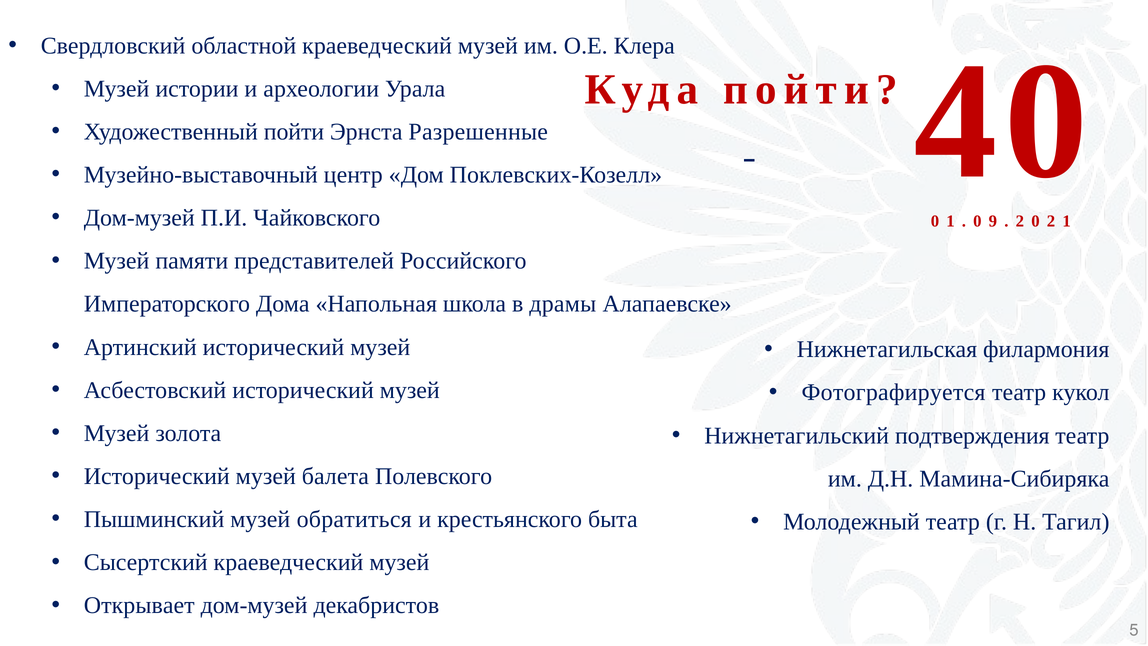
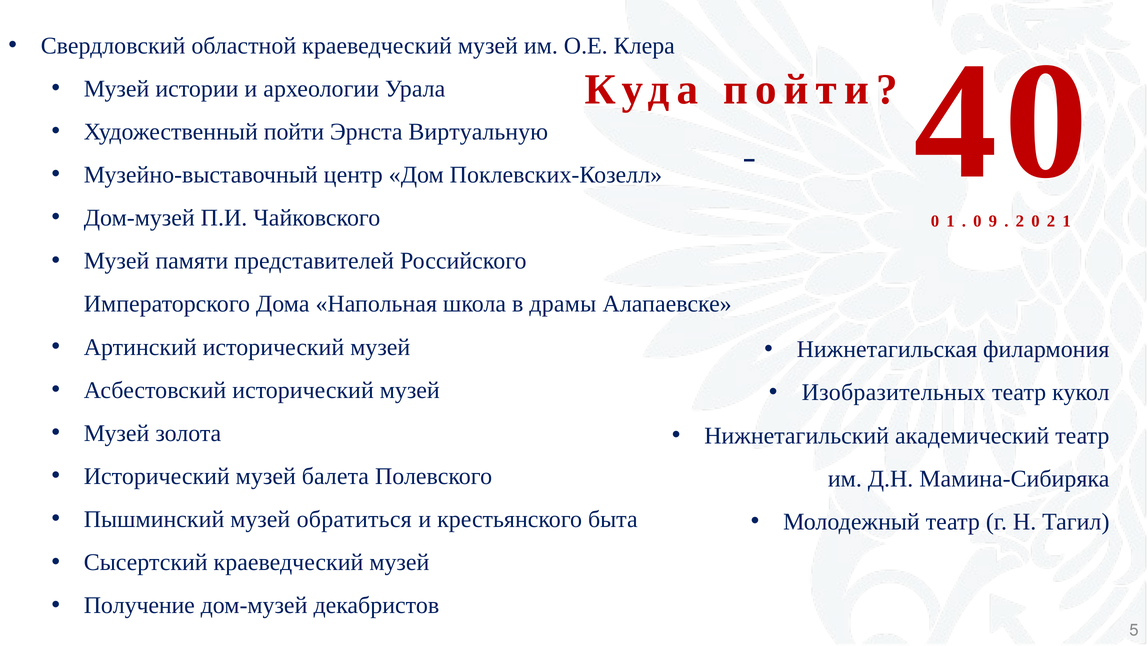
Разрешенные: Разрешенные -> Виртуальную (478, 132)
Фотографируется: Фотографируется -> Изобразительных (894, 392)
подтверждения: подтверждения -> академический (972, 435)
Открывает: Открывает -> Получение (139, 605)
